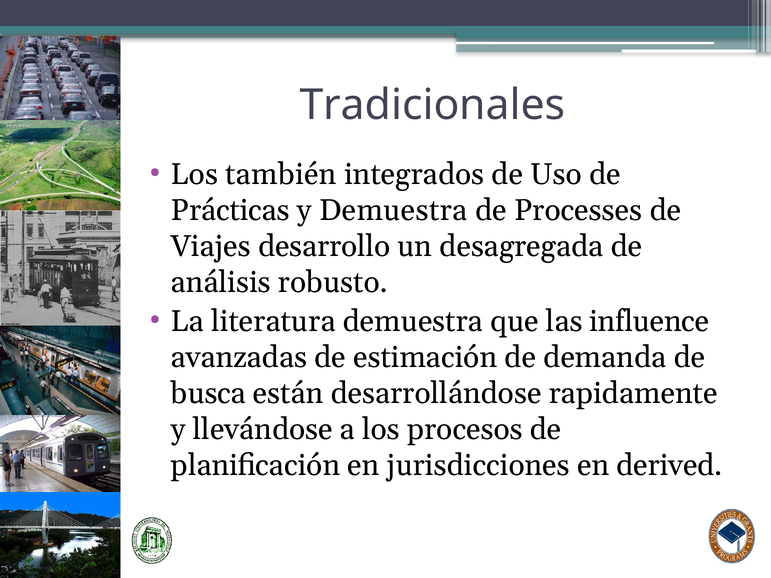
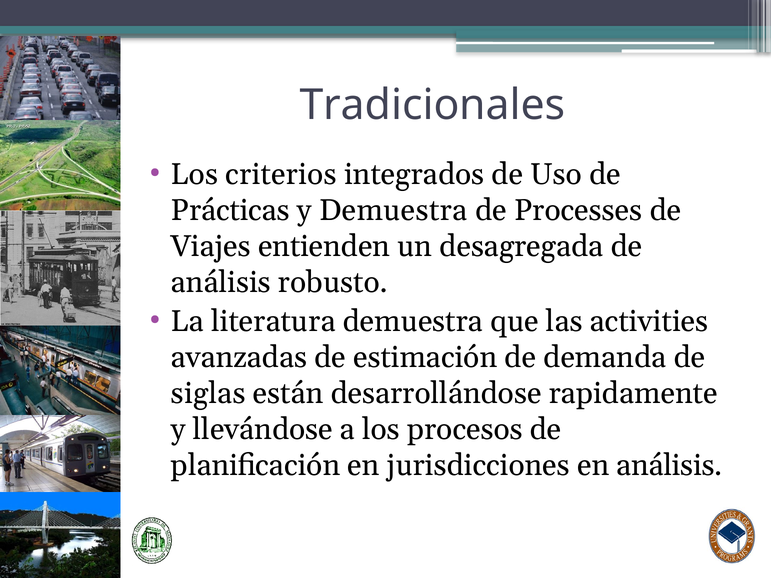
también: también -> criterios (281, 174)
desarrollo: desarrollo -> entienden (324, 246)
influence: influence -> activities (649, 322)
busca: busca -> siglas (208, 394)
en derived: derived -> análisis (669, 466)
